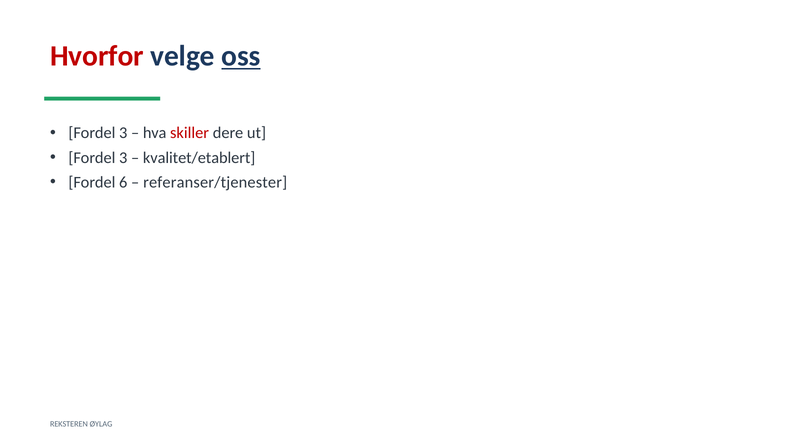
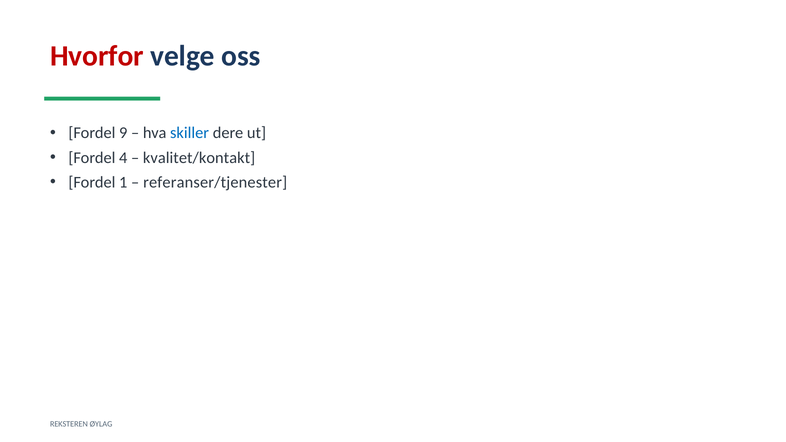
oss underline: present -> none (241, 56)
3: 3 -> 9 (123, 133)
skiller colour: red -> blue (190, 133)
3: 3 -> 4 (123, 158)
kvalitet/etablert: kvalitet/etablert -> kvalitet/kontakt (199, 158)
6: 6 -> 1 (123, 182)
